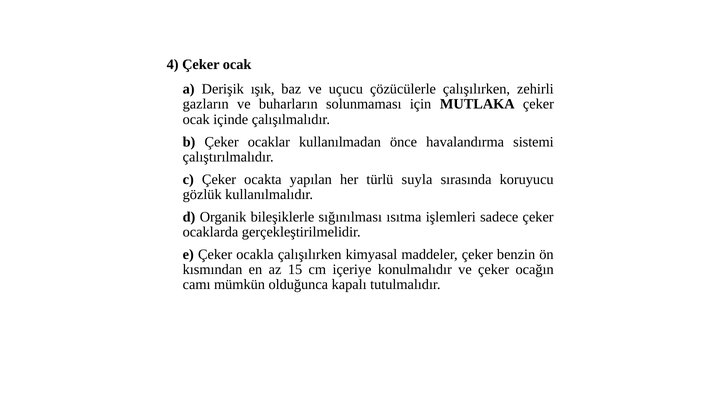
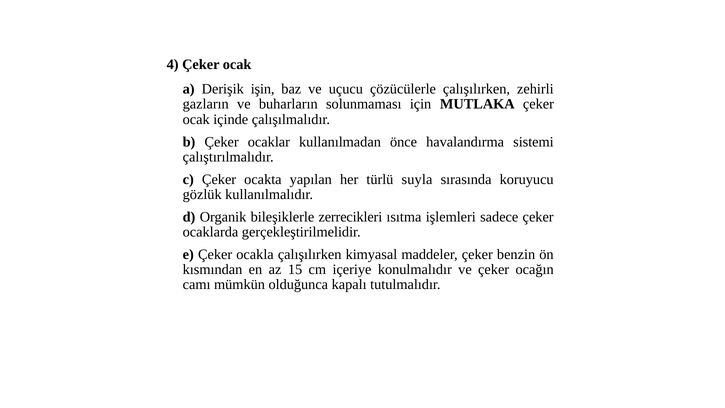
ışık: ışık -> işin (263, 89)
sığınılması: sığınılması -> zerrecikleri (350, 217)
